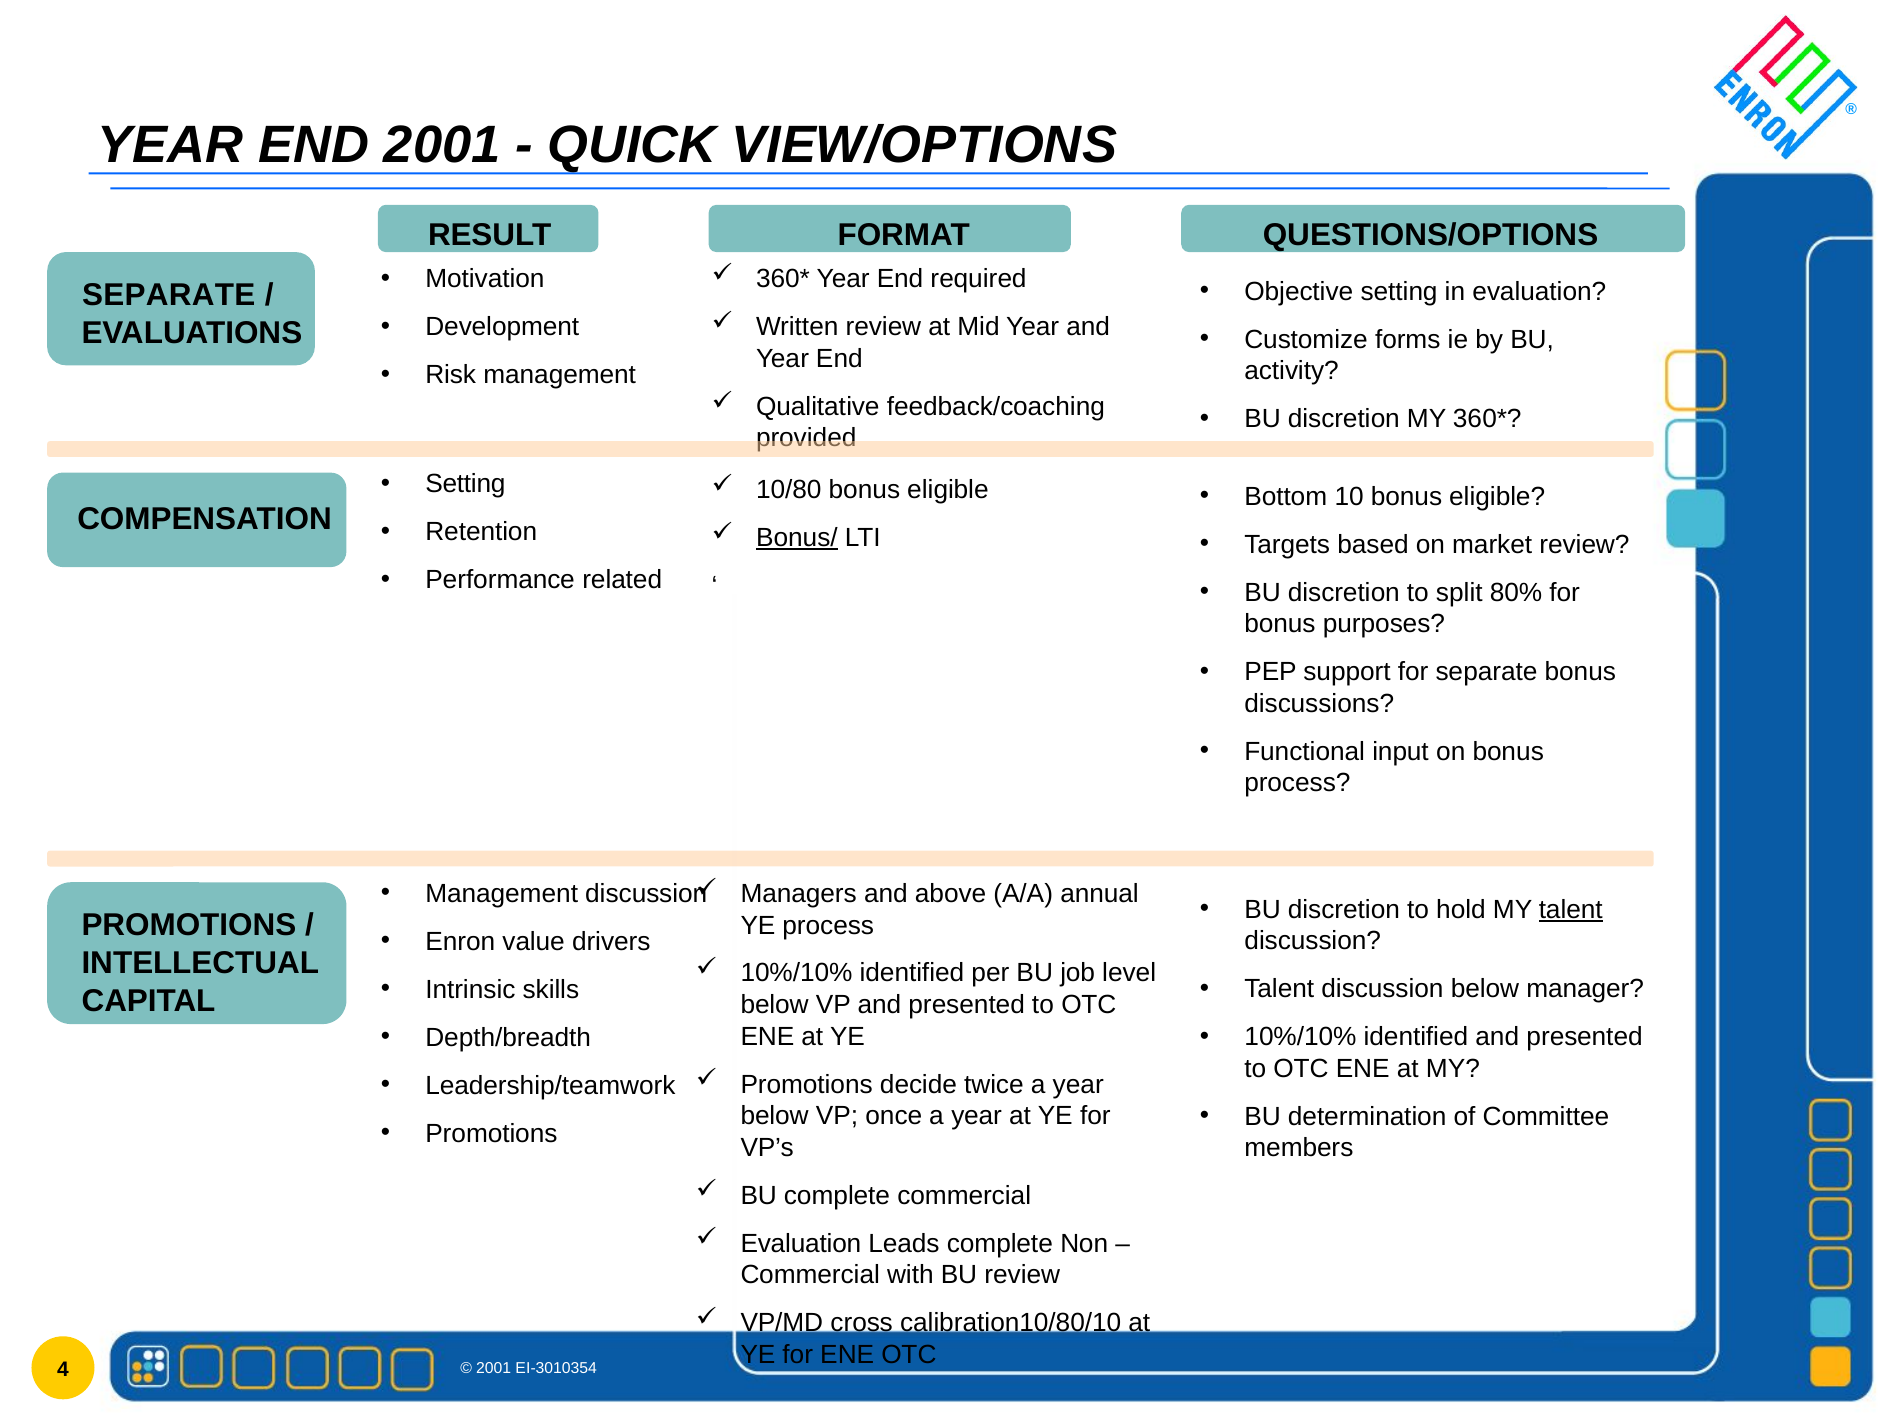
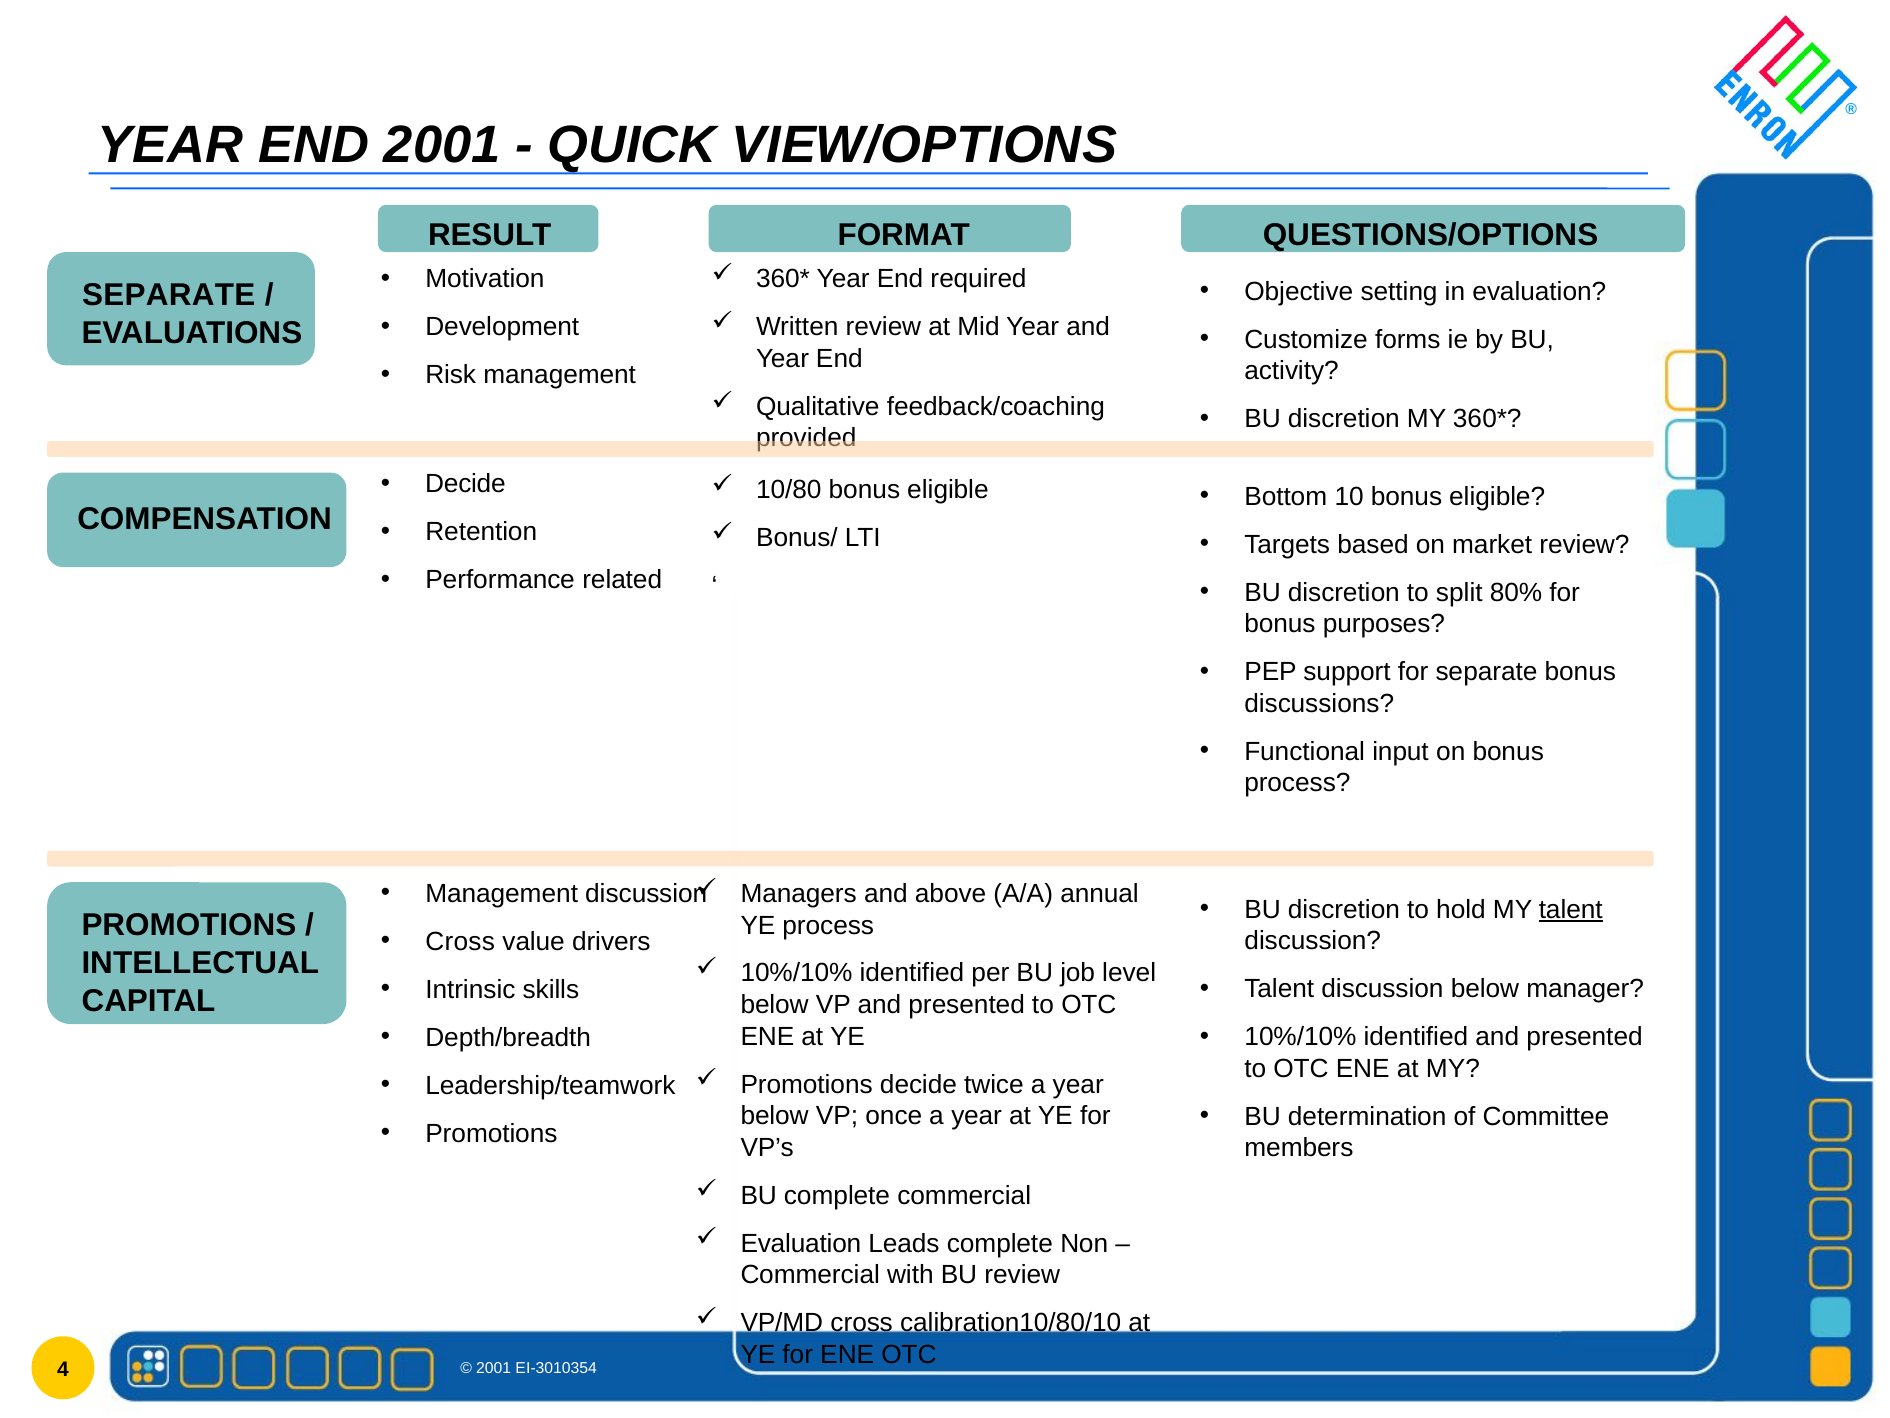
Setting: Setting -> Decide (465, 484)
Bonus/ underline: present -> none (797, 538)
Enron: Enron -> Cross (460, 941)
